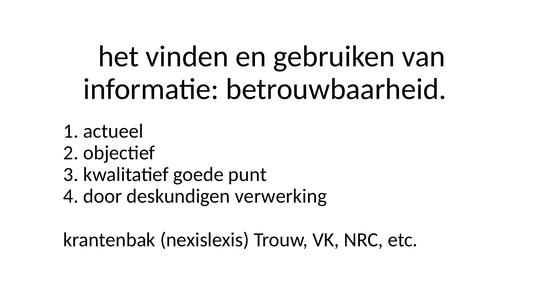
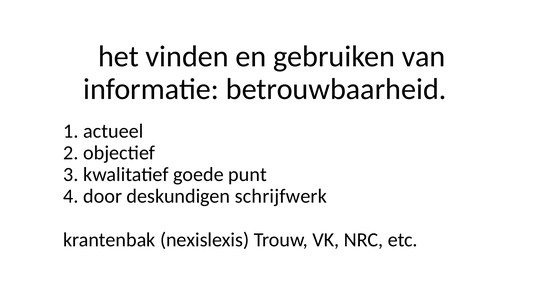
verwerking: verwerking -> schrijfwerk (281, 196)
